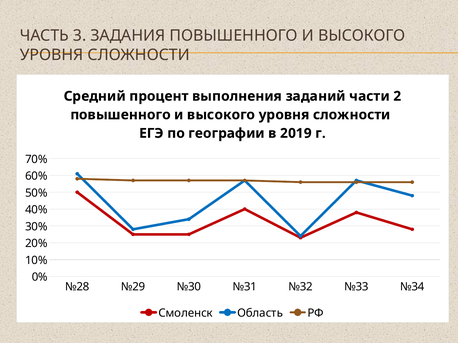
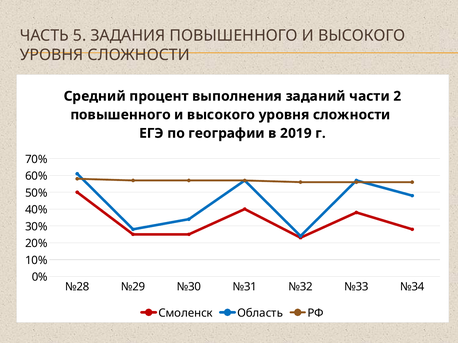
3: 3 -> 5 (80, 36)
